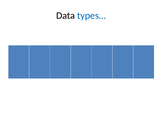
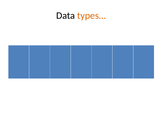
types… colour: blue -> orange (91, 16)
